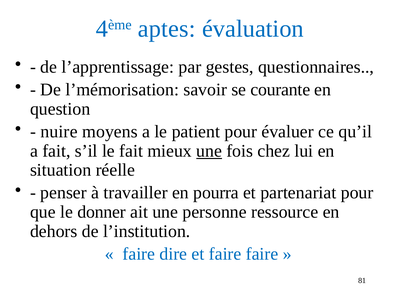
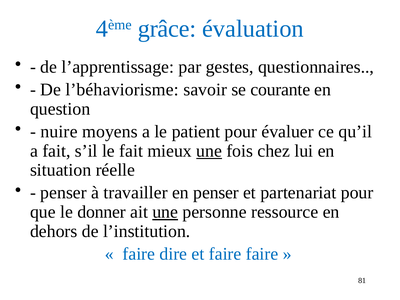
aptes: aptes -> grâce (167, 29)
l’mémorisation: l’mémorisation -> l’béhaviorisme (122, 90)
en pourra: pourra -> penser (216, 193)
une underline: none -> present (165, 212)
